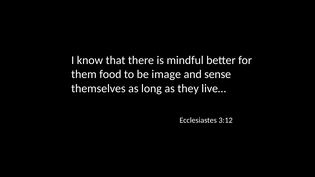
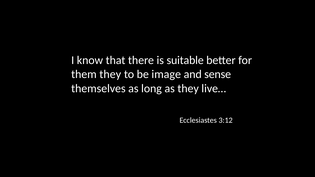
mindful: mindful -> suitable (185, 60)
them food: food -> they (110, 74)
